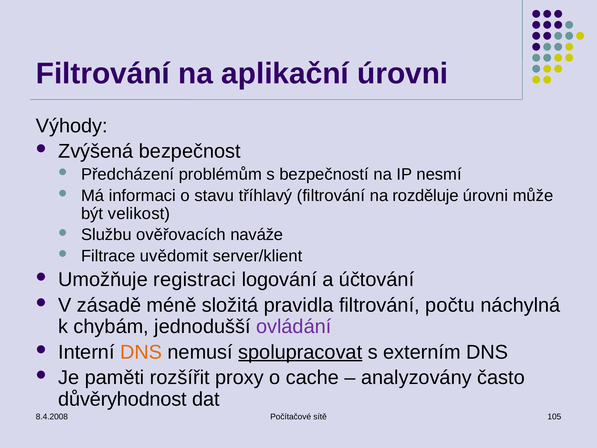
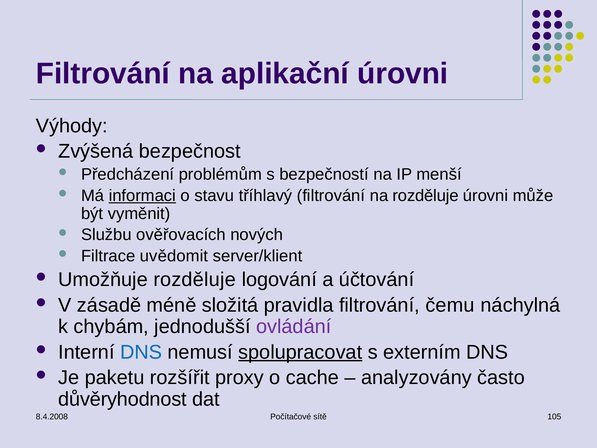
nesmí: nesmí -> menší (439, 174)
informaci underline: none -> present (142, 196)
velikost: velikost -> vyměnit (139, 213)
naváže: naváže -> nových (257, 235)
Umožňuje registraci: registraci -> rozděluje (195, 280)
počtu: počtu -> čemu (450, 305)
DNS colour: orange -> blue (141, 352)
paměti: paměti -> paketu (115, 377)
